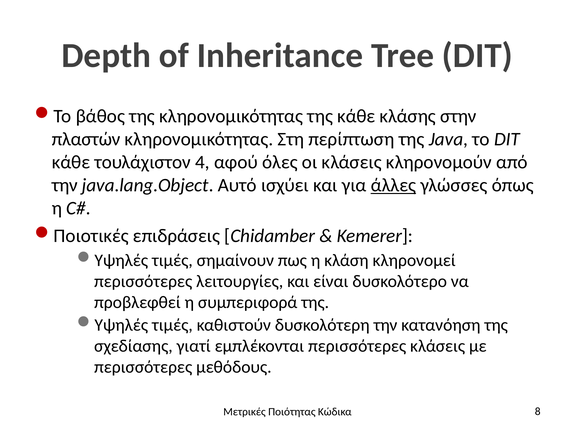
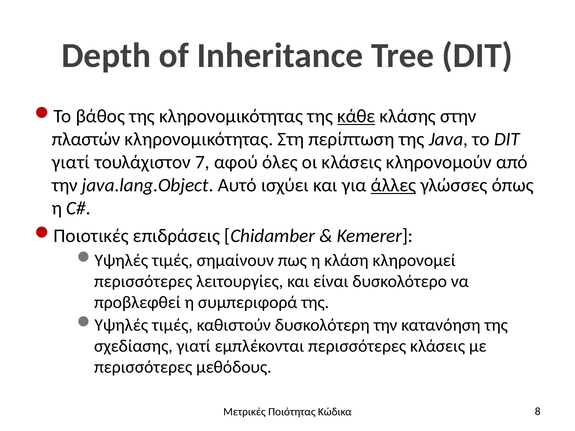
κάθε underline: none -> present (356, 116)
κάθε: κάθε -> γιατί (71, 162)
4: 4 -> 7 (202, 162)
